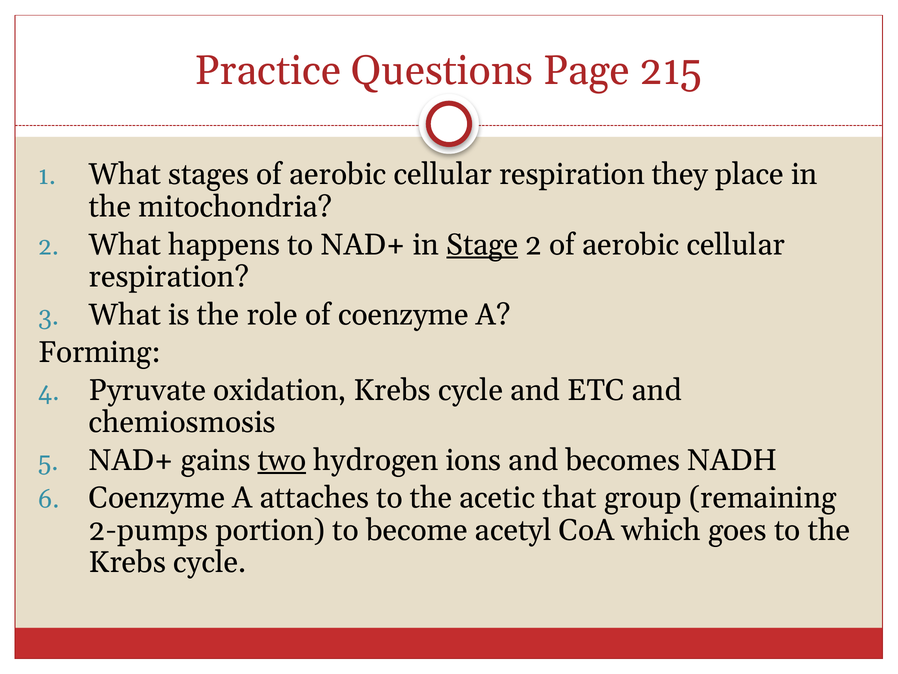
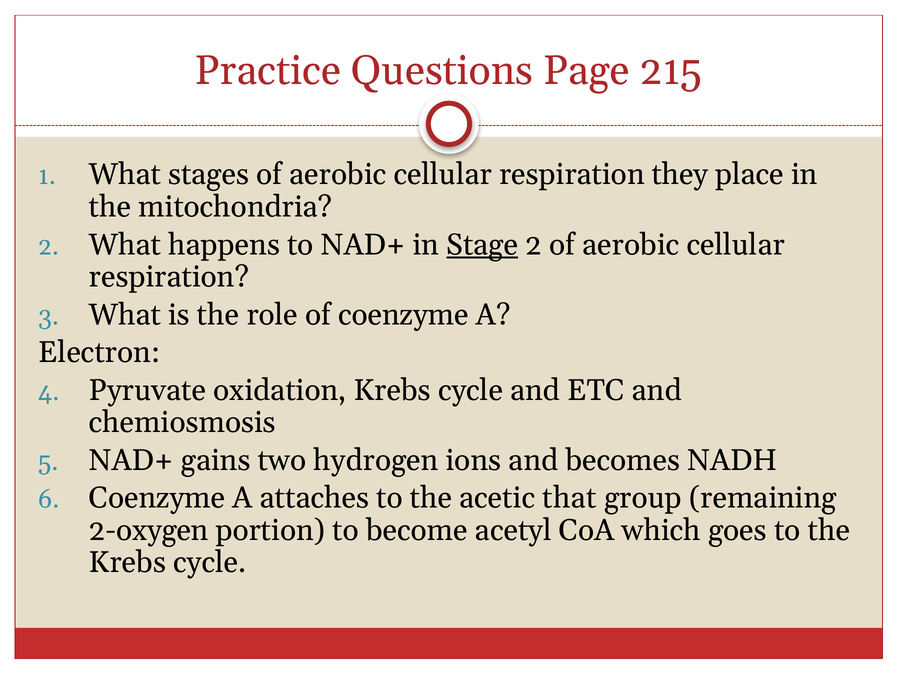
Forming: Forming -> Electron (99, 352)
two underline: present -> none (282, 460)
2-pumps: 2-pumps -> 2-oxygen (149, 530)
